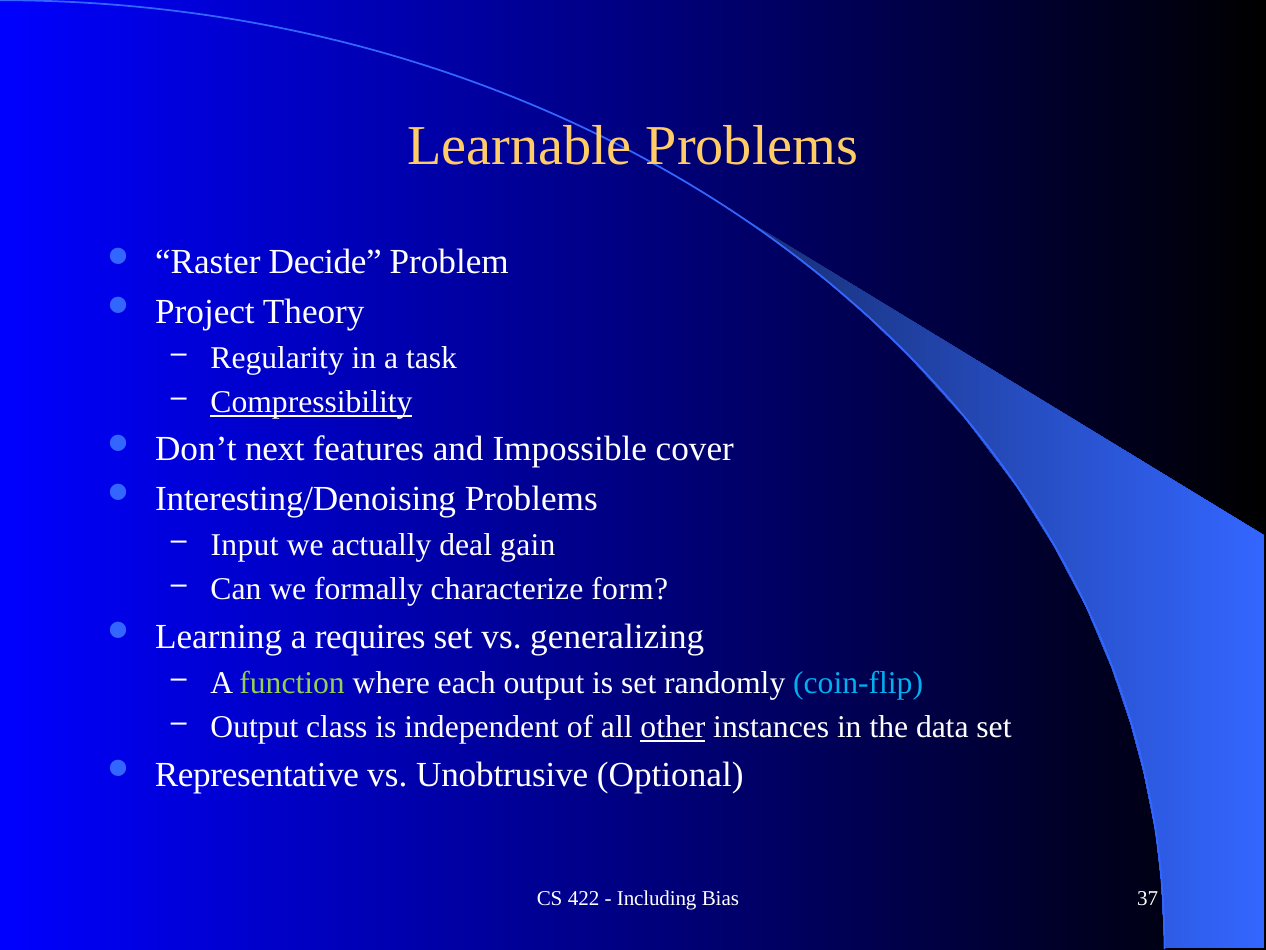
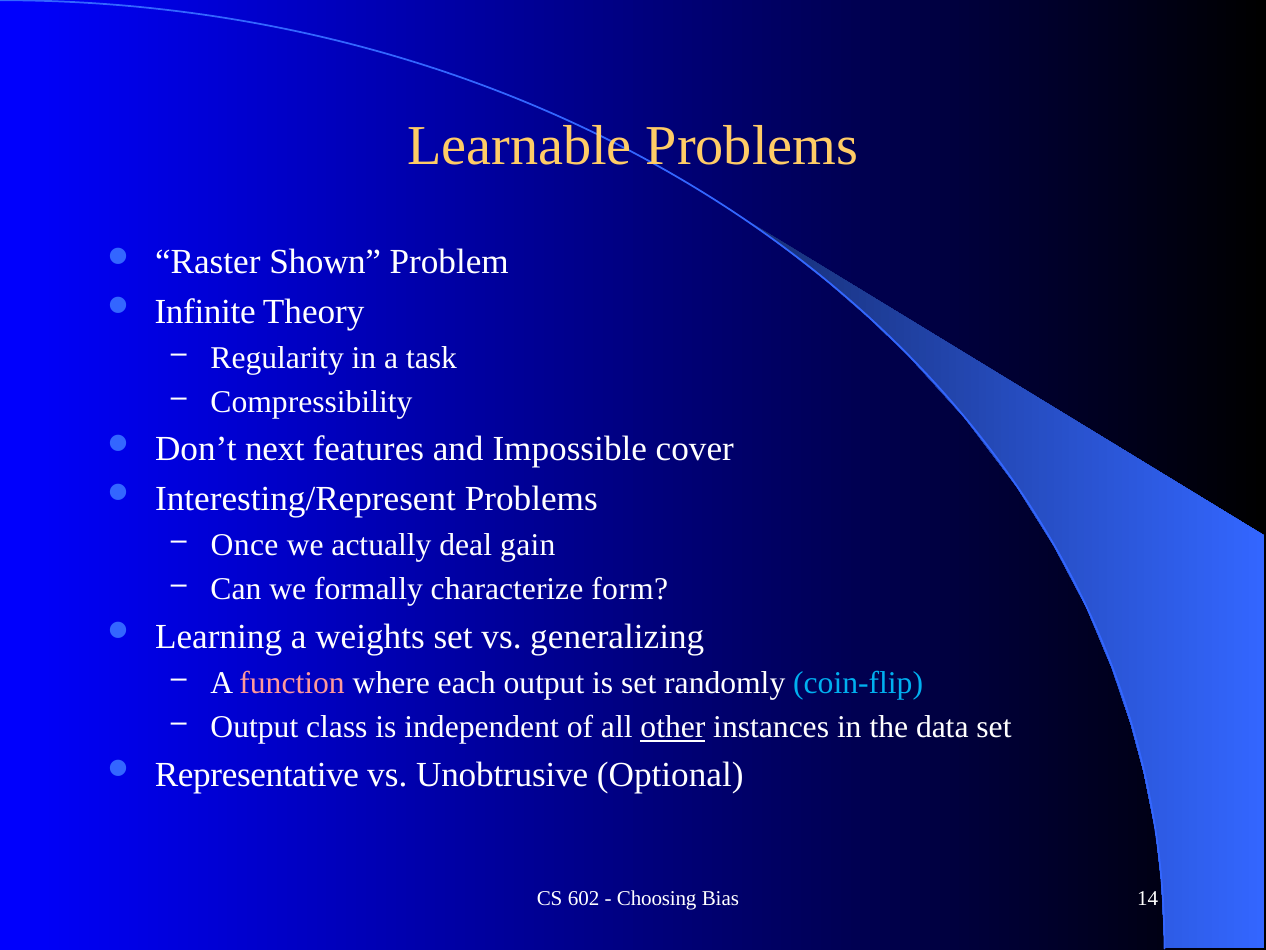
Decide: Decide -> Shown (325, 262)
Project: Project -> Infinite (205, 311)
Compressibility underline: present -> none (311, 402)
Interesting/Denoising: Interesting/Denoising -> Interesting/Represent (306, 498)
Input: Input -> Once (245, 545)
requires: requires -> weights (370, 636)
function colour: light green -> pink (292, 682)
422: 422 -> 602 (584, 898)
Including: Including -> Choosing (657, 898)
37: 37 -> 14 (1148, 898)
